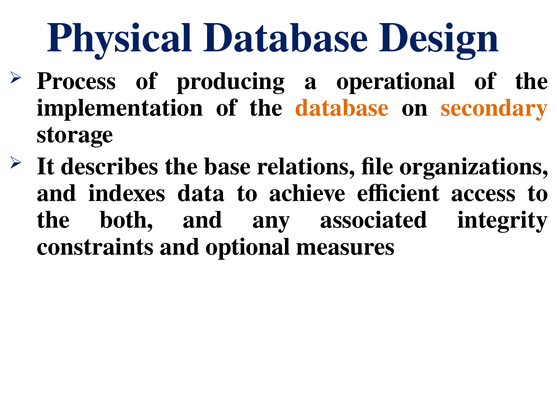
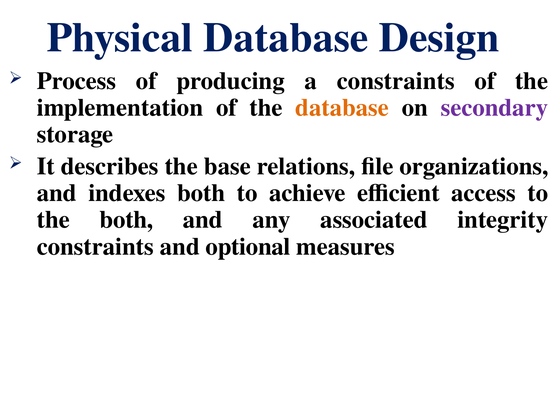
a operational: operational -> constraints (396, 81)
secondary colour: orange -> purple (494, 108)
indexes data: data -> both (201, 193)
